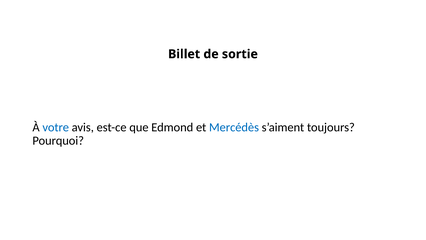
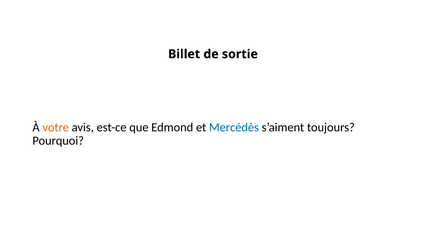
votre colour: blue -> orange (56, 127)
